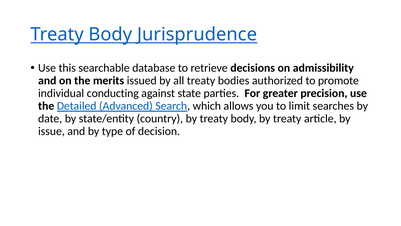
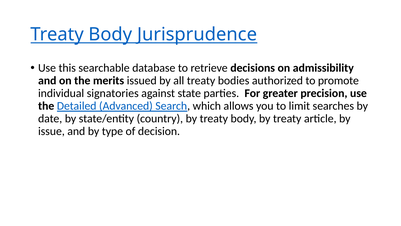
conducting: conducting -> signatories (113, 93)
